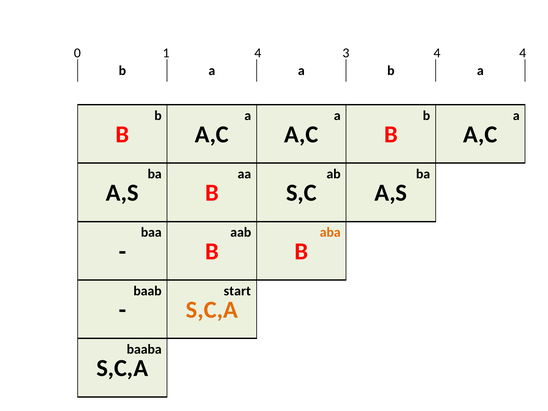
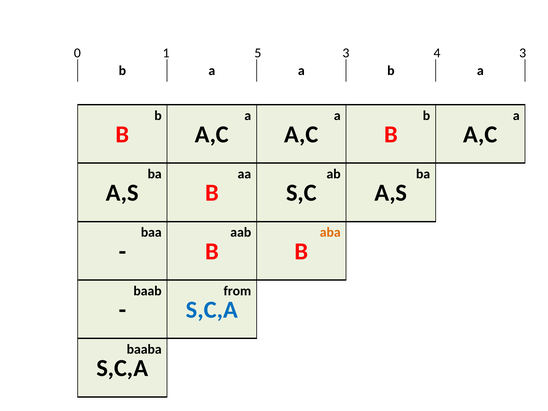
1 4: 4 -> 5 (258, 53)
4 4: 4 -> 3 (523, 53)
start: start -> from (237, 291)
S,C,A colour: orange -> blue (212, 310)
